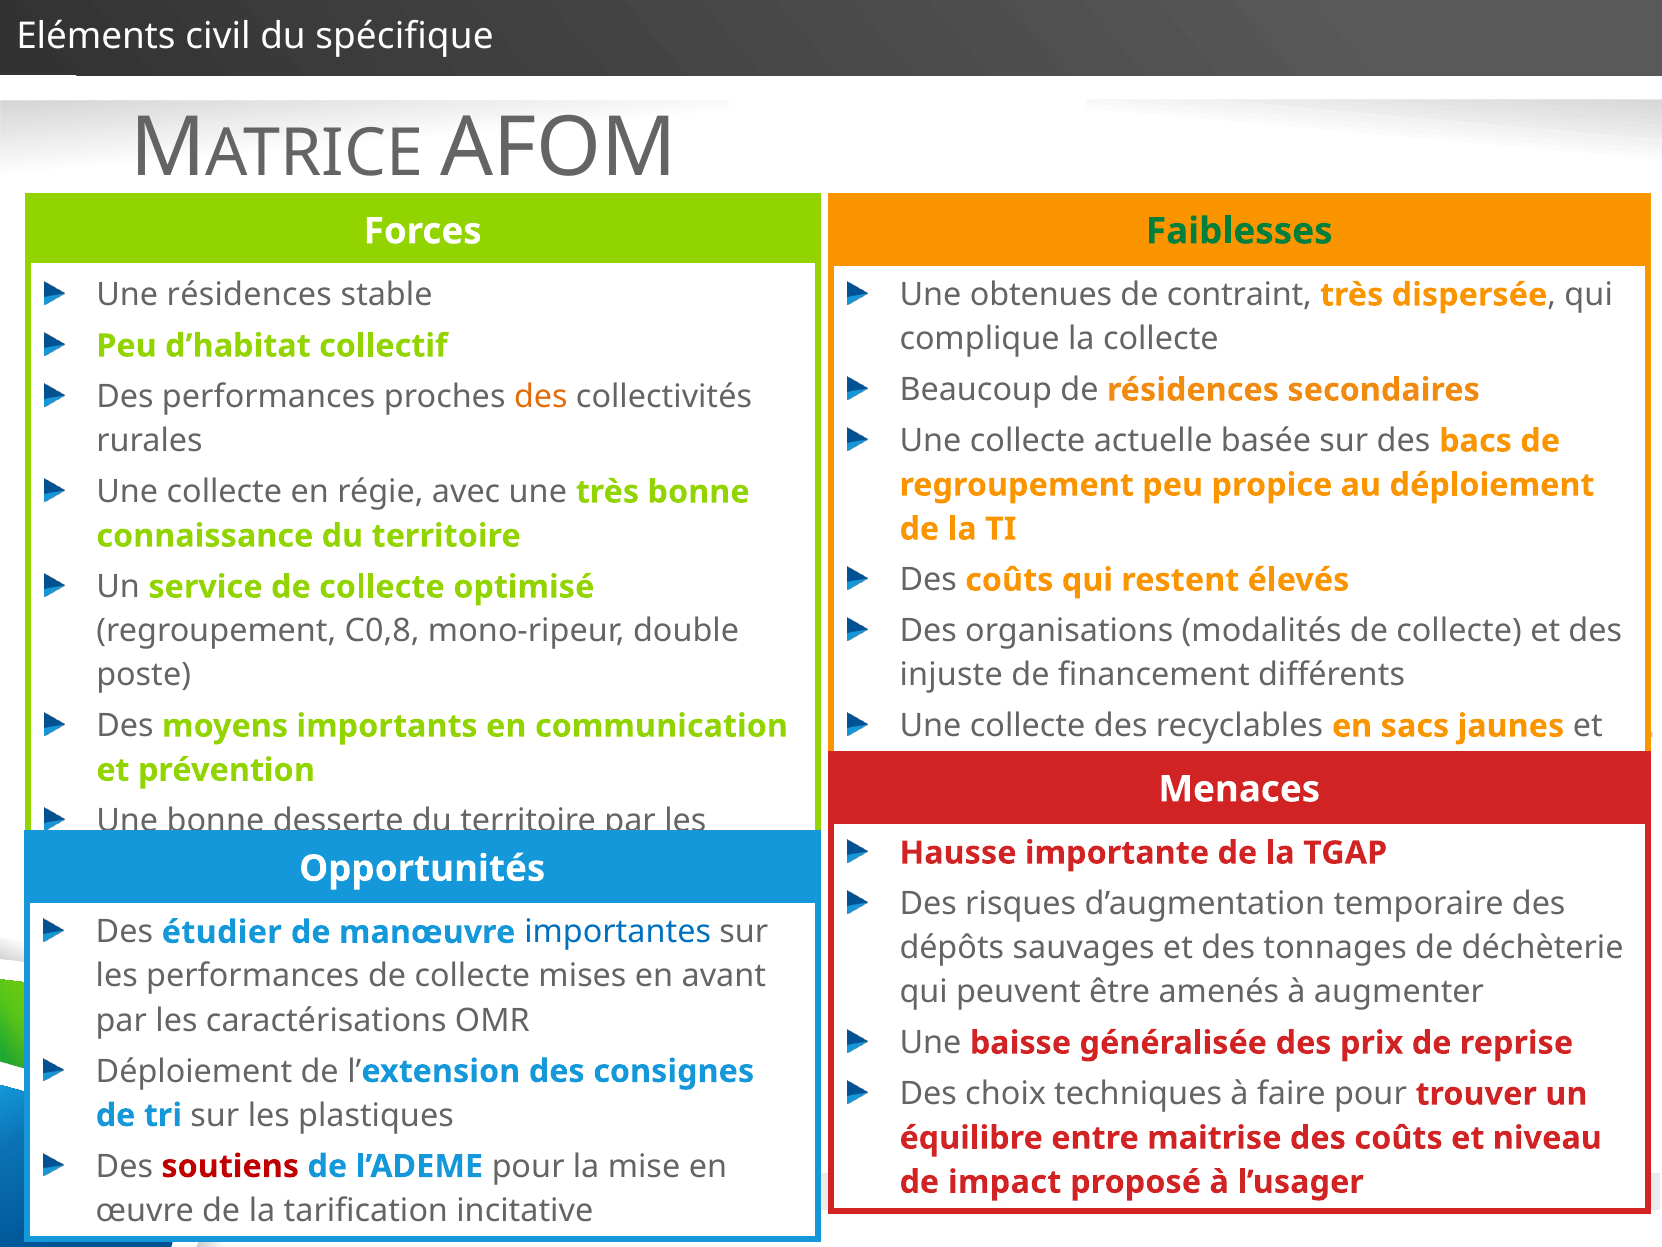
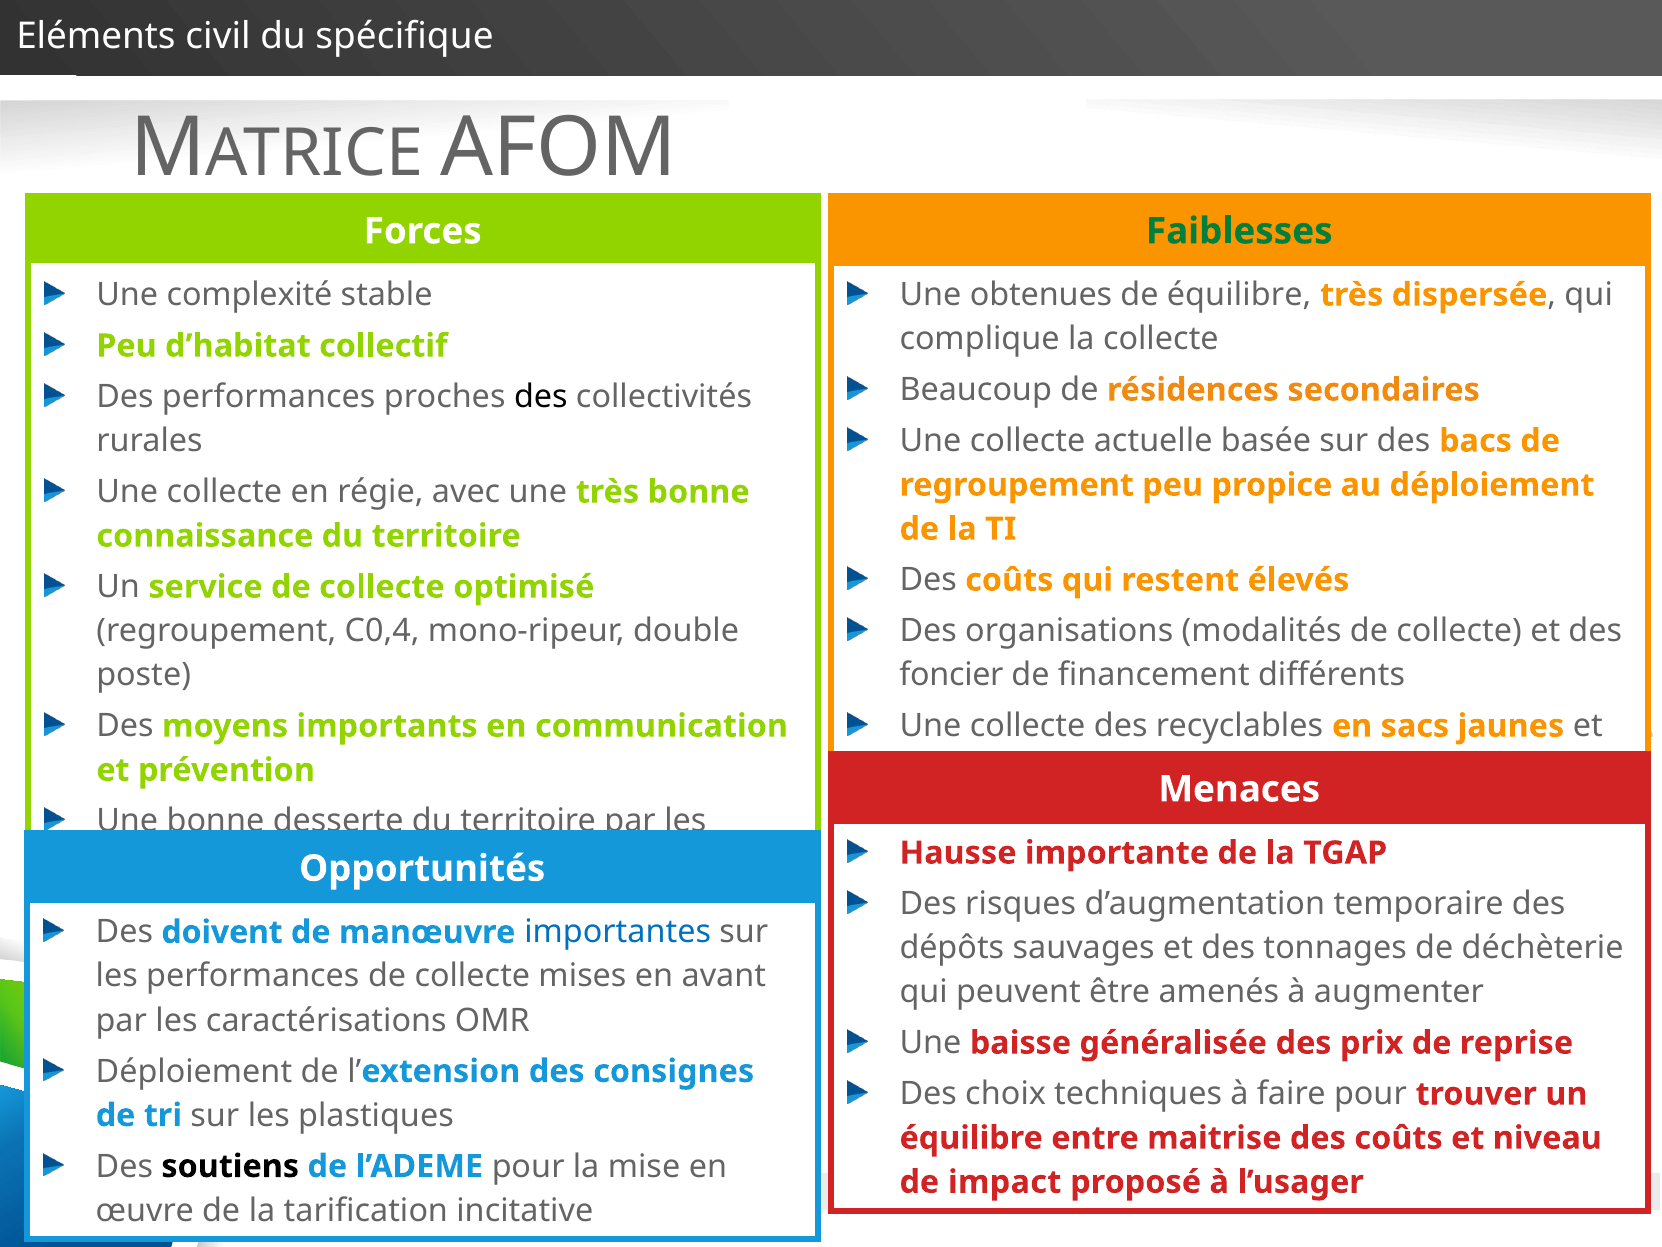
Une résidences: résidences -> complexité (250, 295)
de contraint: contraint -> équilibre (1239, 295)
des colour: orange -> black (541, 397)
C0,8: C0,8 -> C0,4 (382, 631)
injuste: injuste -> foncier (951, 675)
étudier: étudier -> doivent (222, 932)
soutiens colour: red -> black (230, 1166)
